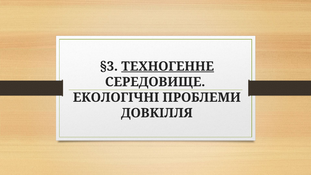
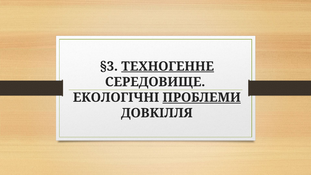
ПРОБЛЕМИ underline: none -> present (202, 97)
